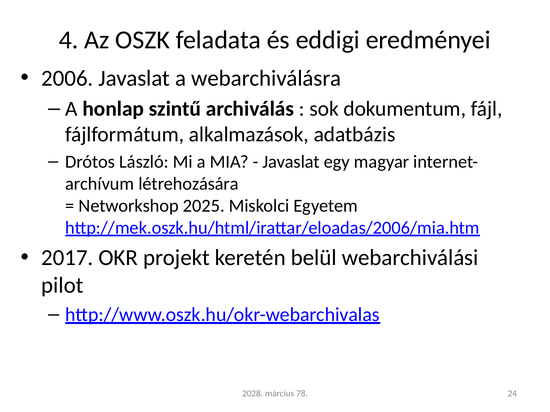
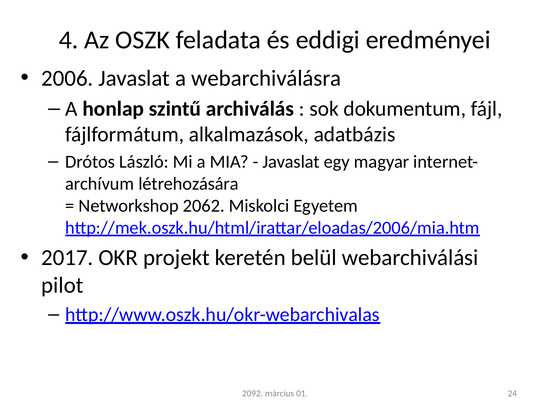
2025: 2025 -> 2062 (204, 206)
2028: 2028 -> 2092 (253, 394)
78: 78 -> 01 (302, 394)
